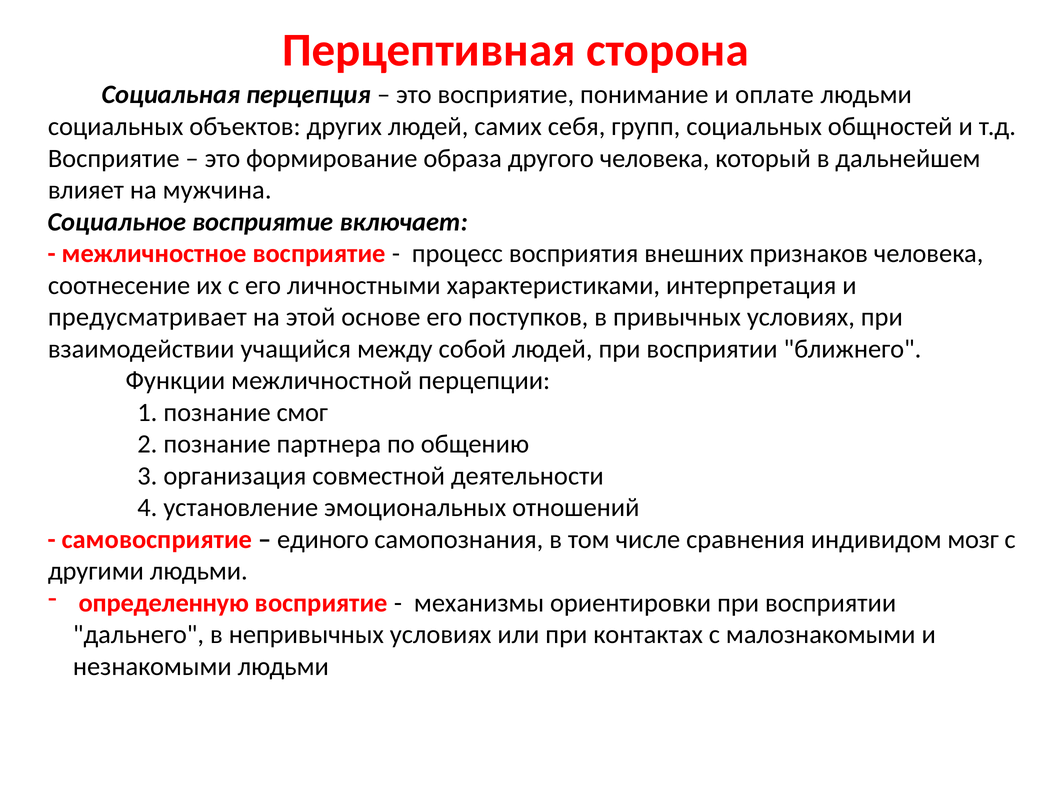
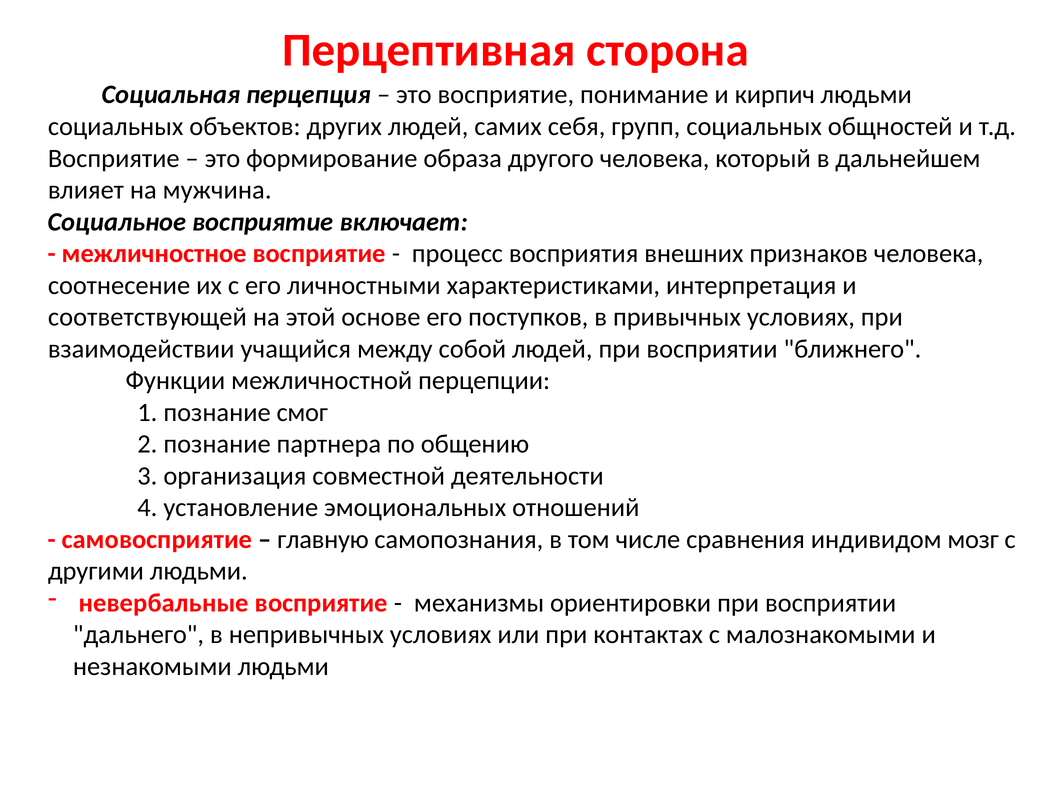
оплате: оплате -> кирпич (775, 95)
предусматривает: предусматривает -> соответствующей (147, 317)
единого: единого -> главную (323, 540)
определенную: определенную -> невербальные (164, 603)
